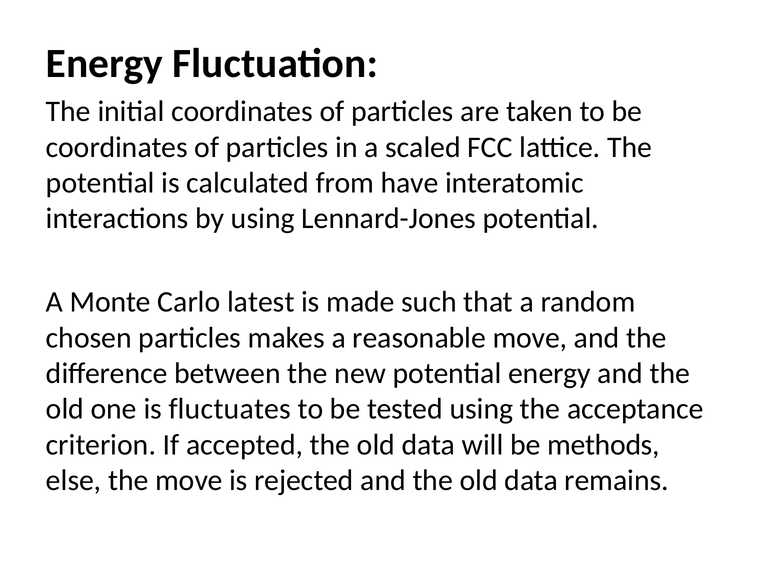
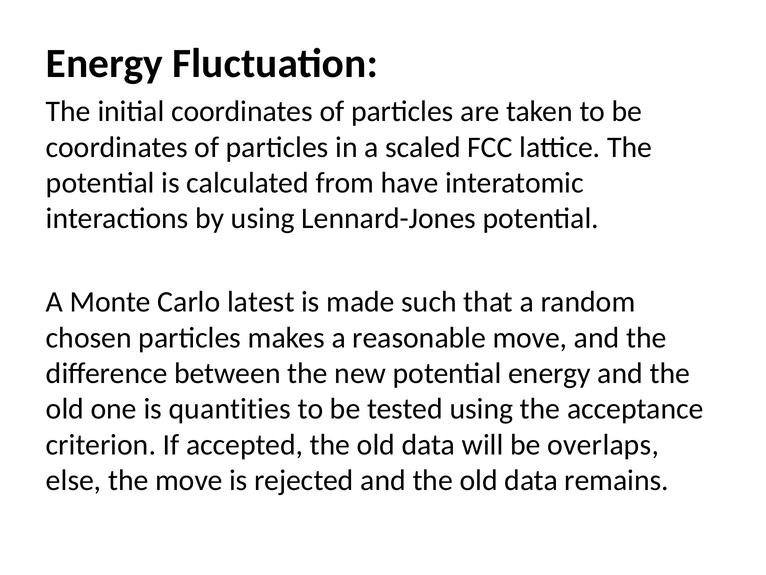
fluctuates: fluctuates -> quantities (230, 409)
methods: methods -> overlaps (603, 444)
